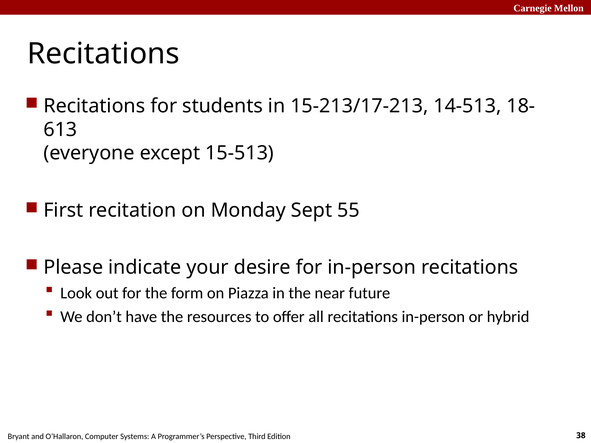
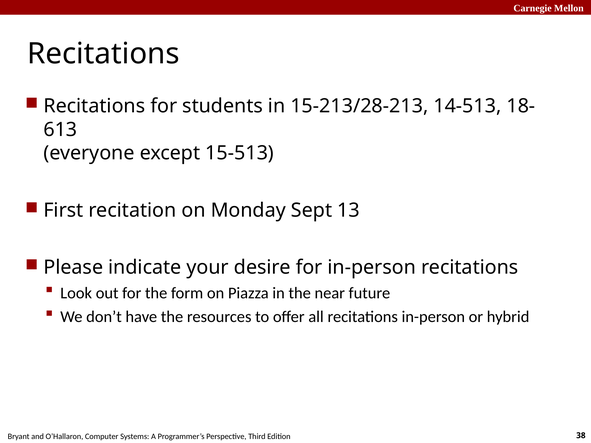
15-213/17-213: 15-213/17-213 -> 15-213/28-213 (359, 106)
55: 55 -> 13 (349, 210)
